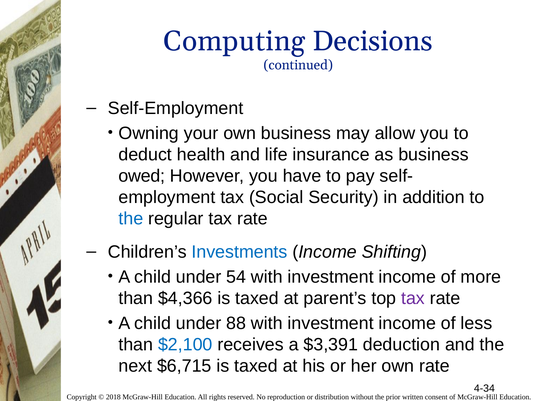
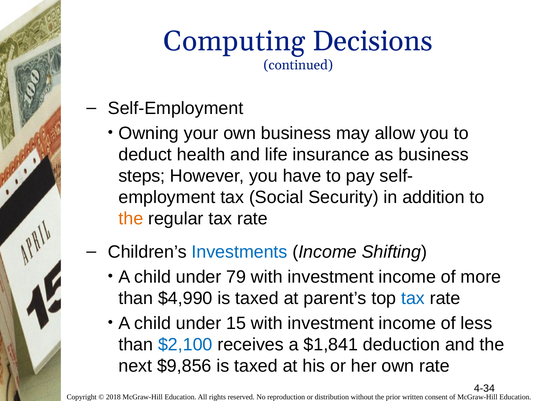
owed: owed -> steps (142, 176)
the colour: blue -> orange (131, 218)
54: 54 -> 79 (236, 277)
$4,366: $4,366 -> $4,990 (185, 298)
tax colour: purple -> blue (413, 298)
88: 88 -> 15 (236, 323)
$3,391: $3,391 -> $1,841 (331, 344)
$6,715: $6,715 -> $9,856 (184, 366)
